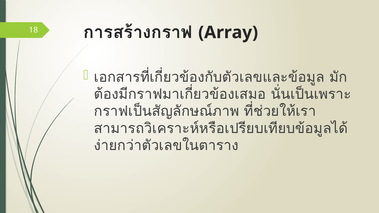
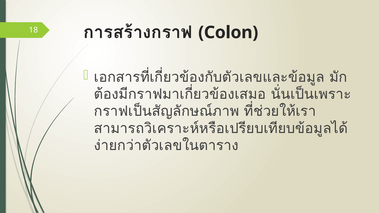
Array: Array -> Colon (228, 32)
